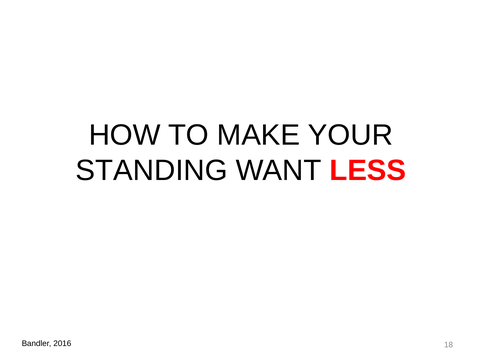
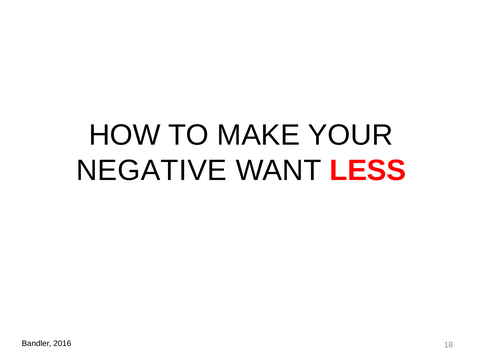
STANDING: STANDING -> NEGATIVE (151, 171)
